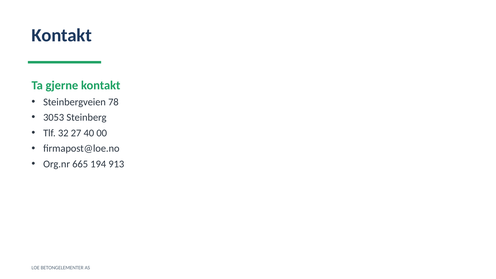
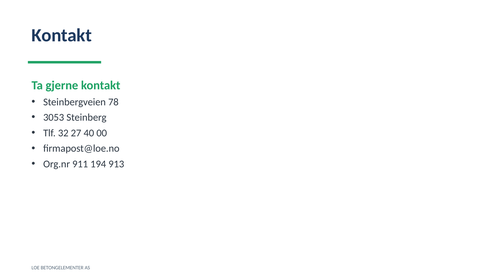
665: 665 -> 911 (80, 164)
